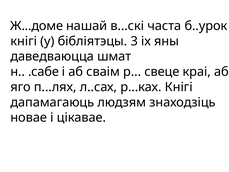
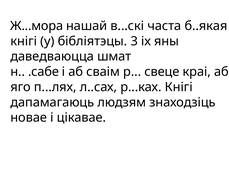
Ж...доме: Ж...доме -> Ж...мора (37, 26)
б..урок: б..урок -> б..якая (206, 26)
